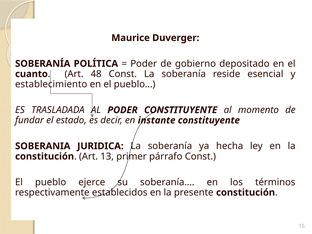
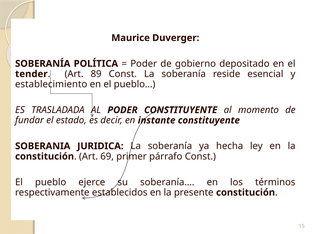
cuanto: cuanto -> tender (31, 74)
48: 48 -> 89 (96, 74)
13: 13 -> 69 (107, 156)
